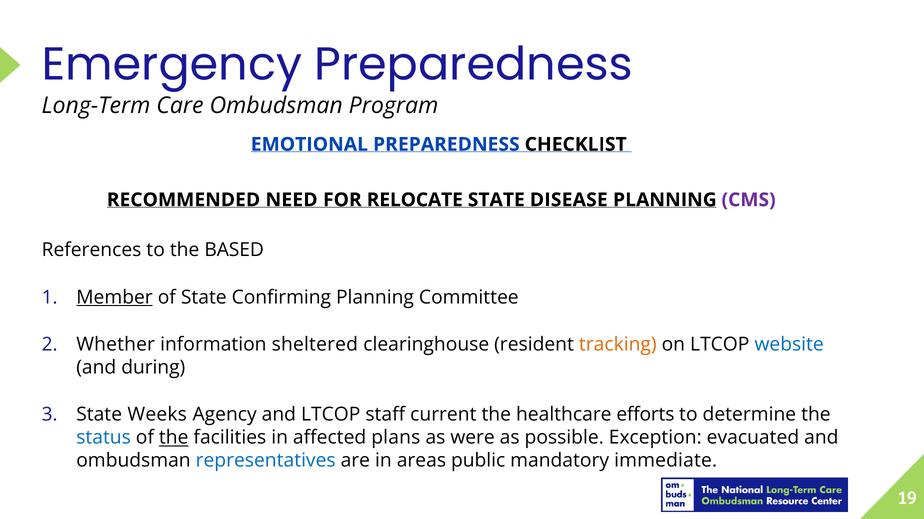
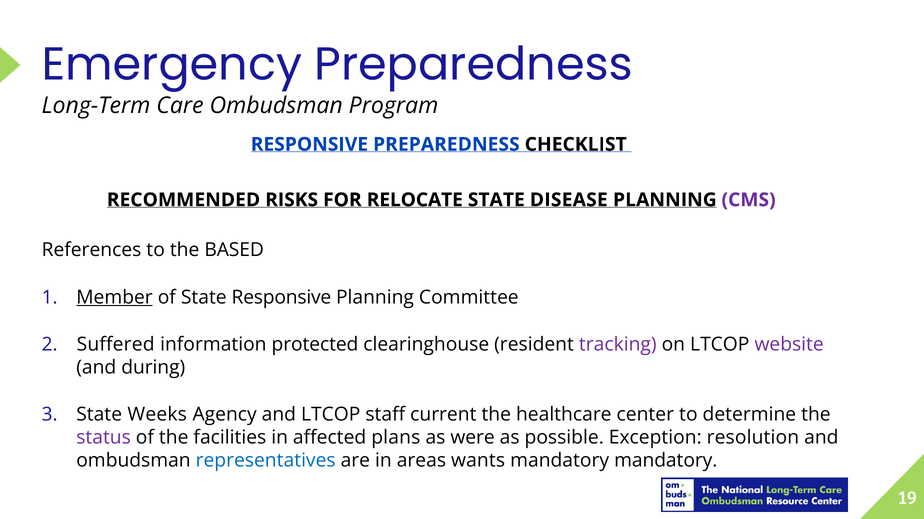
EMOTIONAL: EMOTIONAL -> RESPONSIVE (309, 145)
NEED: NEED -> RISKS (292, 200)
State Confirming: Confirming -> Responsive (281, 298)
Whether: Whether -> Suffered (116, 345)
sheltered: sheltered -> protected (315, 345)
tracking colour: orange -> purple (618, 345)
website colour: blue -> purple (789, 345)
efforts: efforts -> center (645, 415)
status colour: blue -> purple (104, 438)
the underline: present -> none (174, 438)
evacuated: evacuated -> resolution (753, 438)
public: public -> wants (478, 461)
mandatory immediate: immediate -> mandatory (666, 461)
